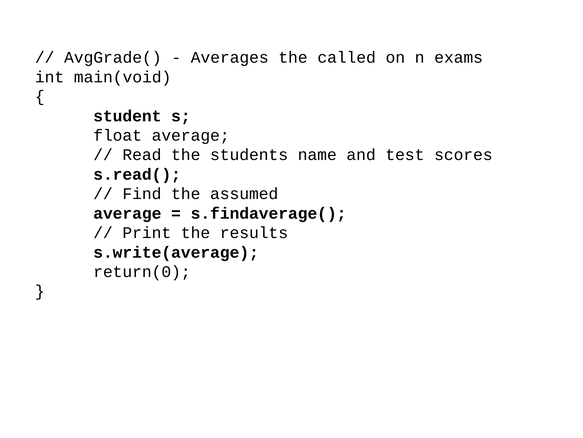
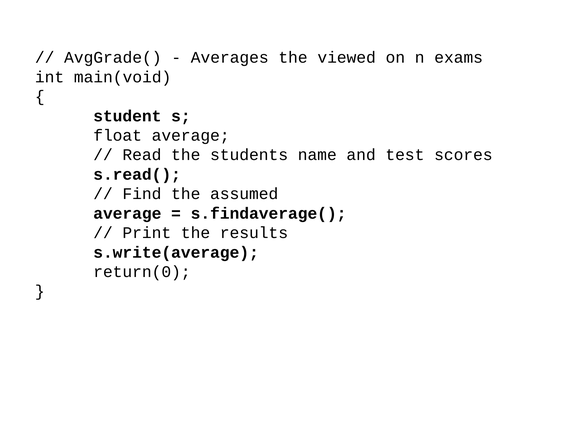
called: called -> viewed (347, 57)
